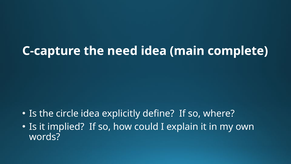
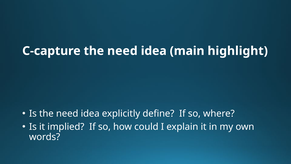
complete: complete -> highlight (238, 51)
Is the circle: circle -> need (67, 113)
